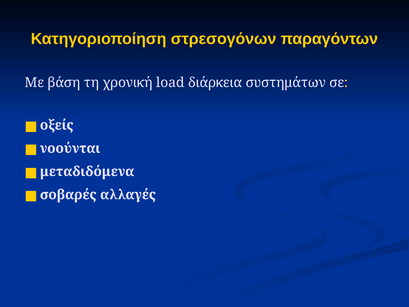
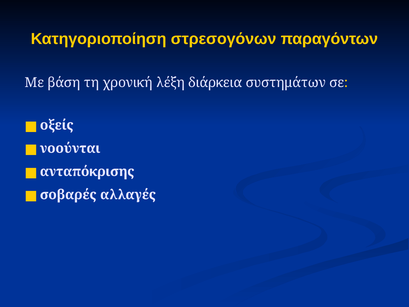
load: load -> λέξη (170, 83)
μεταδιδόμενα: μεταδιδόμενα -> ανταπόκρισης (87, 171)
